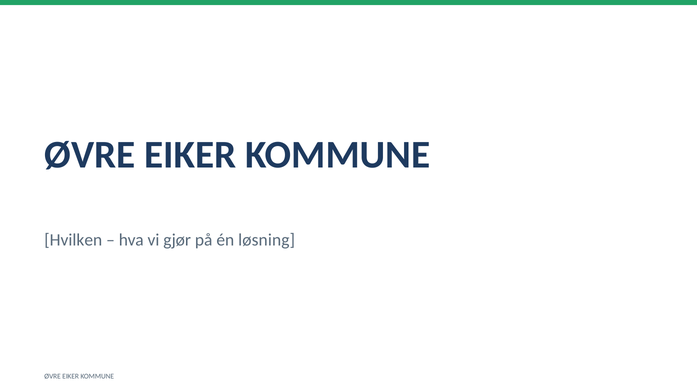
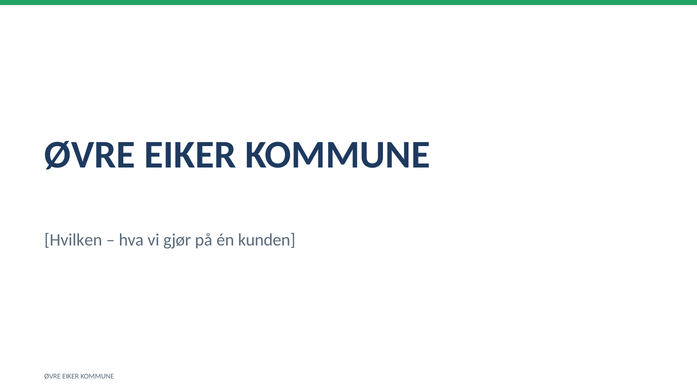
løsning: løsning -> kunden (267, 240)
